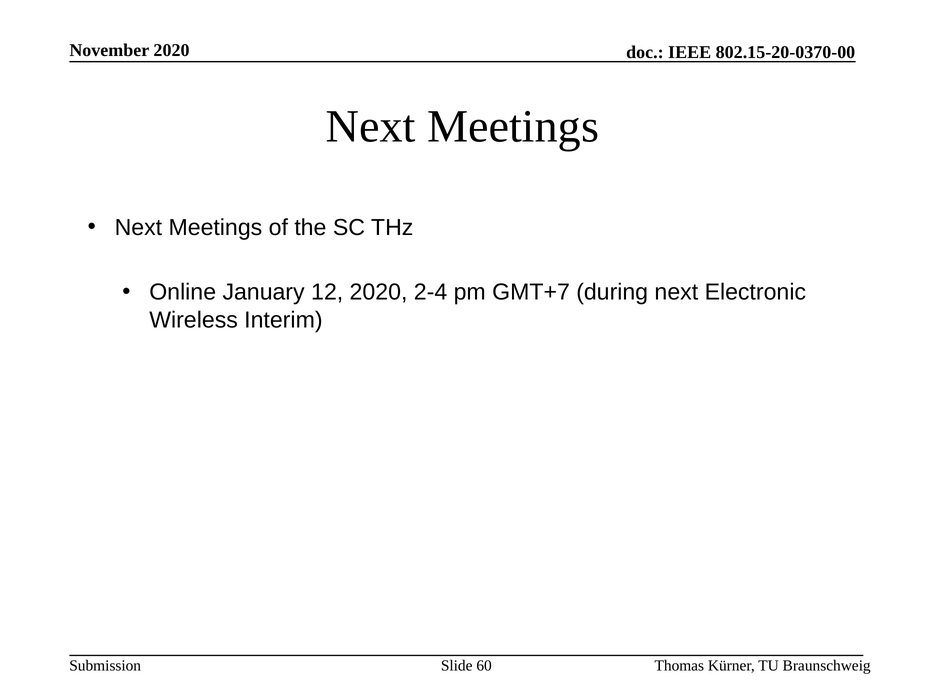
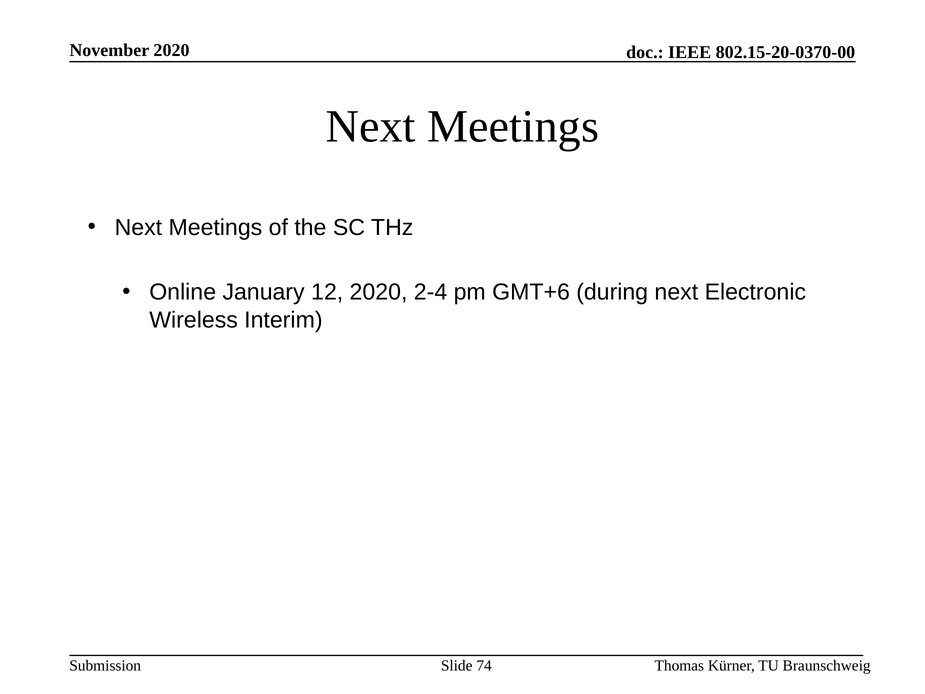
GMT+7: GMT+7 -> GMT+6 (531, 292)
60: 60 -> 74 (484, 665)
